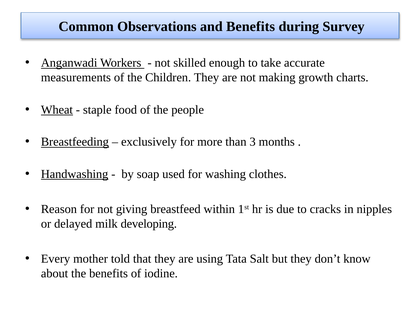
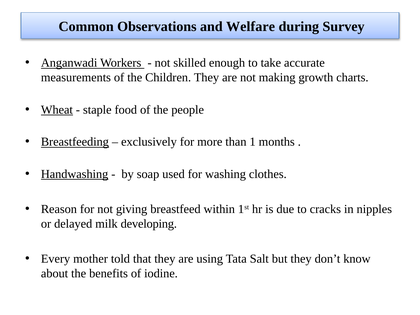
and Benefits: Benefits -> Welfare (251, 27)
3: 3 -> 1 (253, 142)
